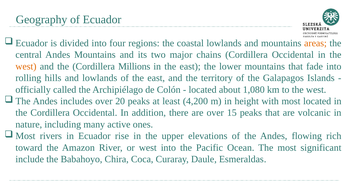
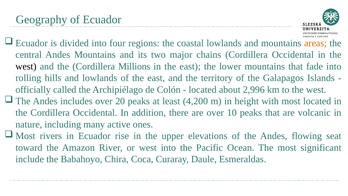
west colour: orange -> black (26, 66)
1,080: 1,080 -> 2,996 (254, 89)
15: 15 -> 10 (232, 113)
rich: rich -> seat (334, 136)
